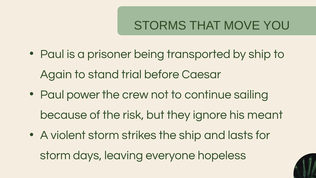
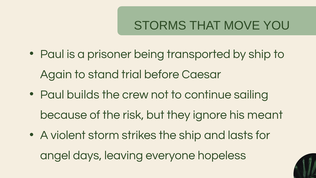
power: power -> builds (83, 95)
storm: storm -> angel (55, 155)
